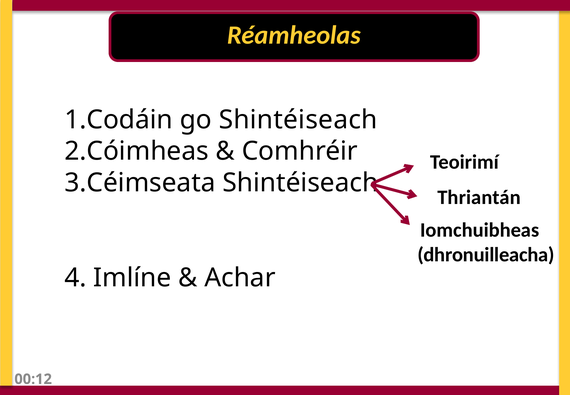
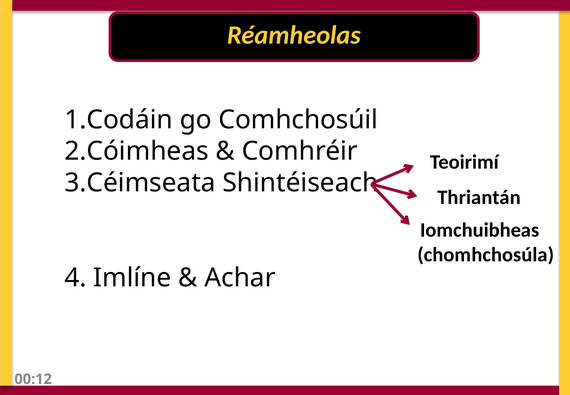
go Shintéiseach: Shintéiseach -> Comhchosúil (298, 120)
dhronuilleacha: dhronuilleacha -> chomhchosúla (486, 254)
